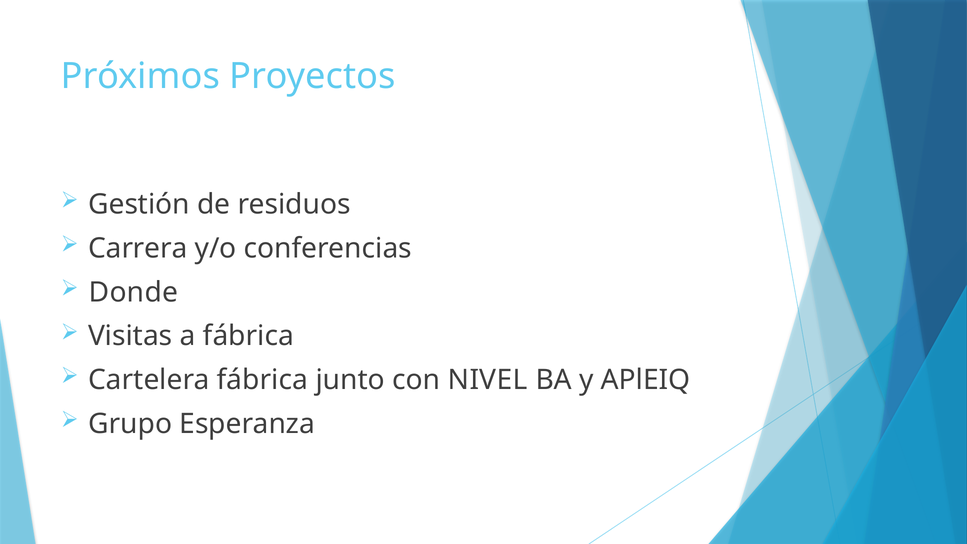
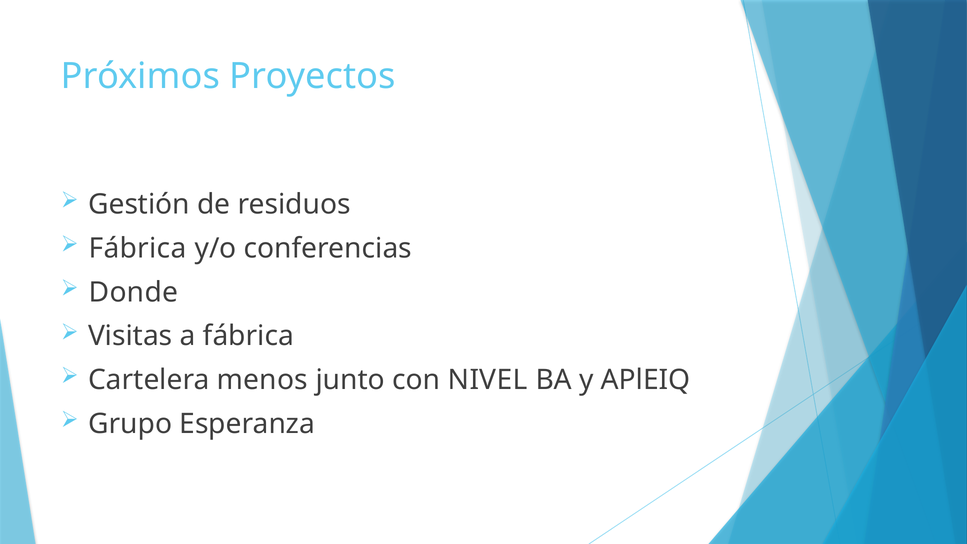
Carrera: Carrera -> Fábrica (138, 248)
Cartelera fábrica: fábrica -> menos (262, 380)
